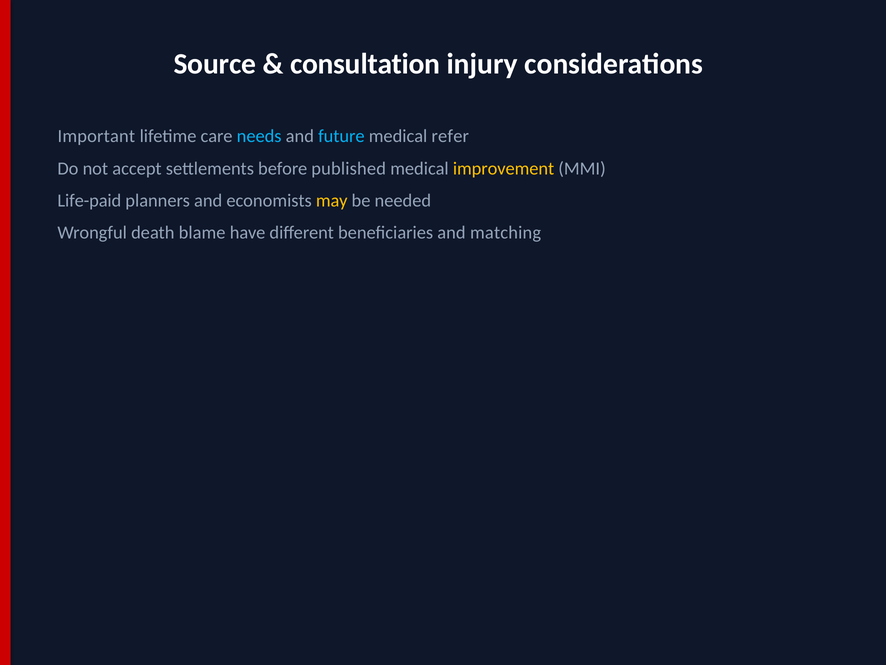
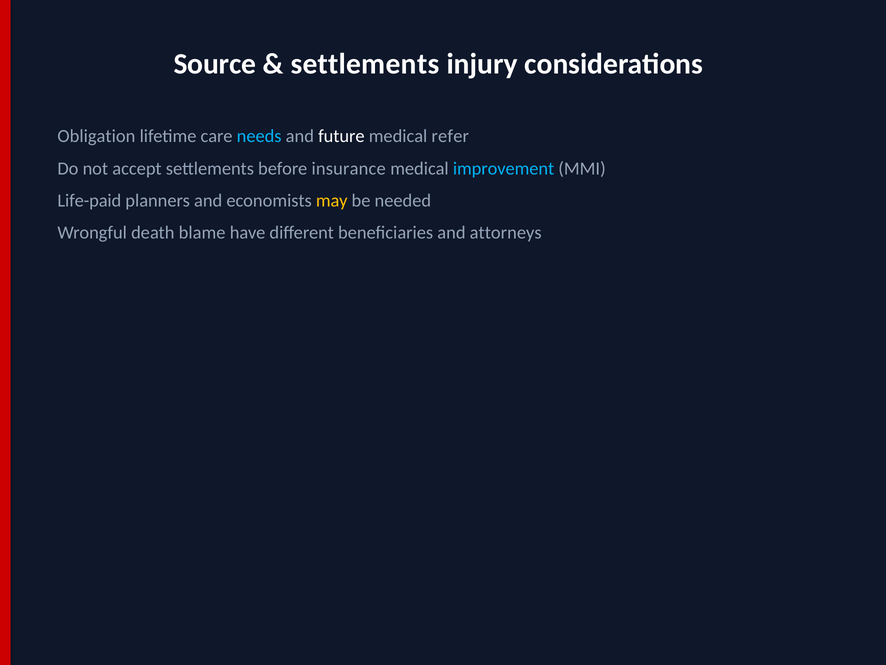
consultation: consultation -> settlements (365, 64)
Important: Important -> Obligation (96, 136)
future colour: light blue -> white (341, 136)
published: published -> insurance (349, 168)
improvement colour: yellow -> light blue (504, 168)
matching: matching -> attorneys (506, 232)
